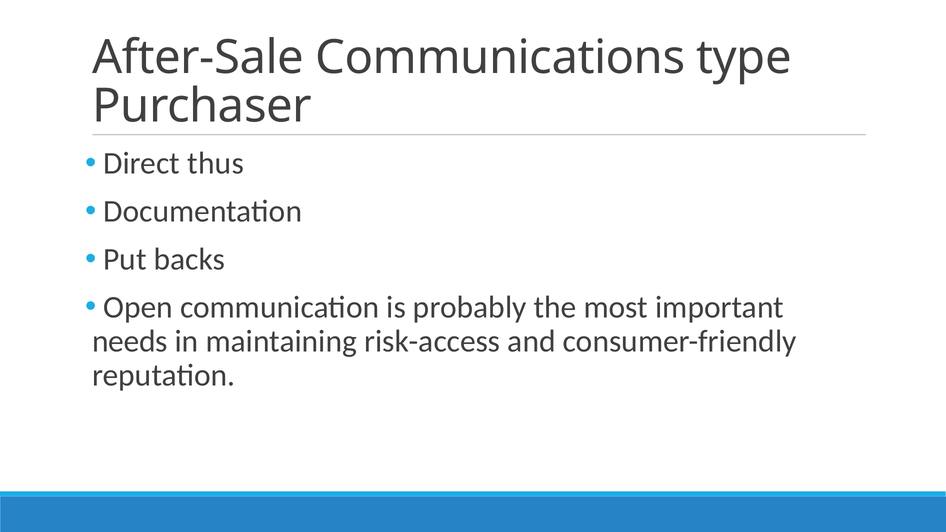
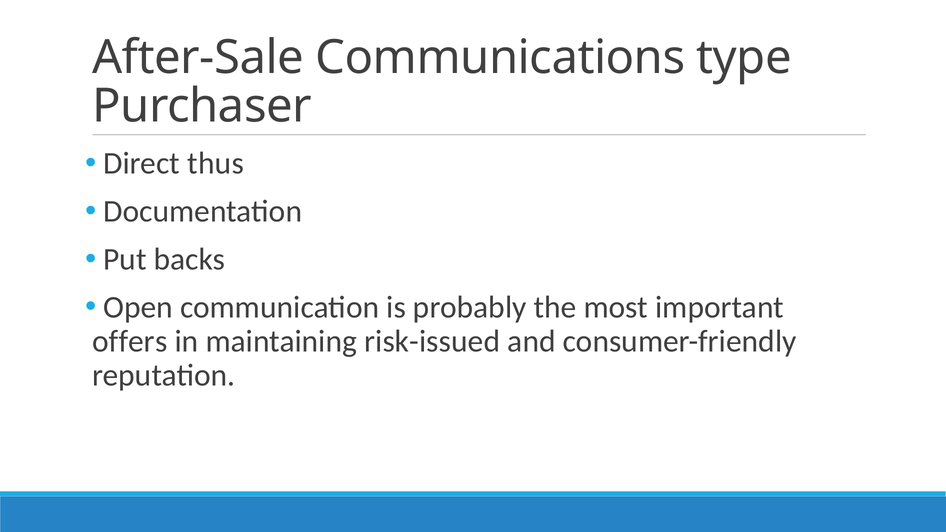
needs: needs -> offers (130, 341)
risk-access: risk-access -> risk-issued (432, 341)
